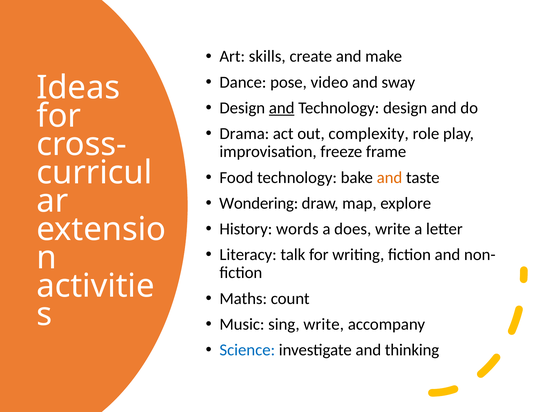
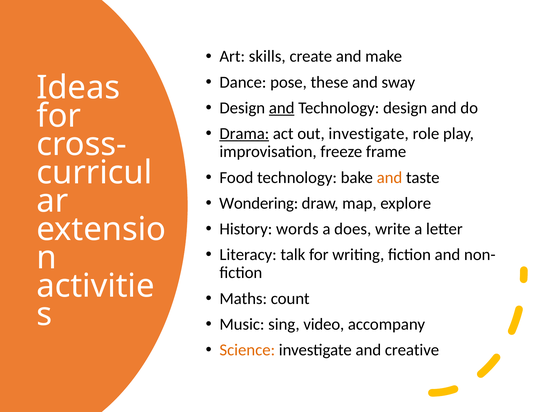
video: video -> these (330, 82)
Drama underline: none -> present (244, 134)
out complexity: complexity -> investigate (369, 134)
sing write: write -> video (324, 324)
Science colour: blue -> orange (247, 350)
thinking: thinking -> creative (412, 350)
